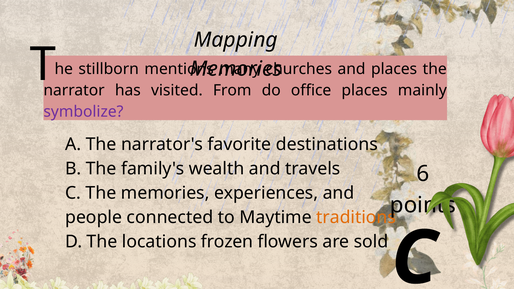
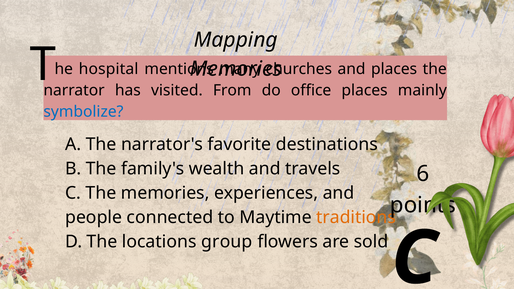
stillborn: stillborn -> hospital (109, 69)
symbolize colour: purple -> blue (83, 112)
frozen: frozen -> group (227, 242)
